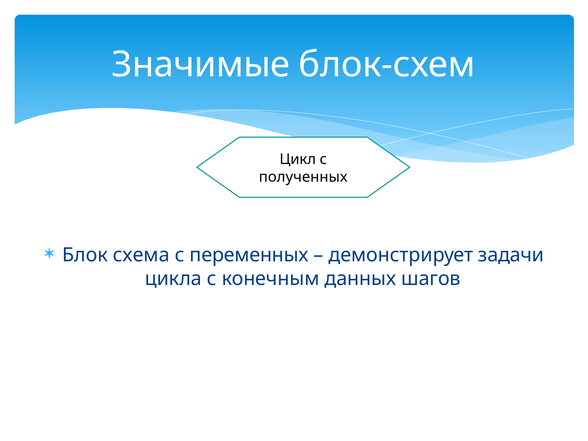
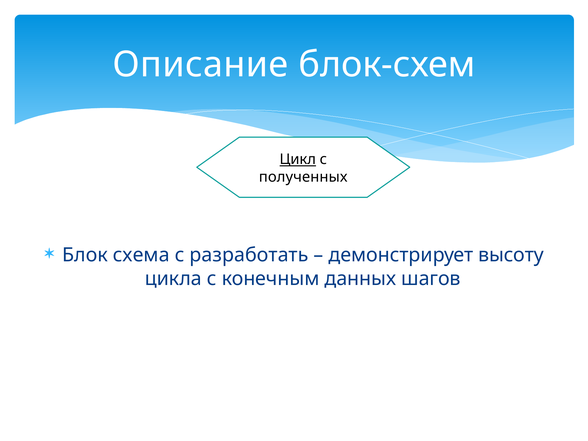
Значимые: Значимые -> Описание (200, 65)
Цикл underline: none -> present (298, 159)
переменных: переменных -> разработать (249, 255)
задачи: задачи -> высоту (511, 255)
